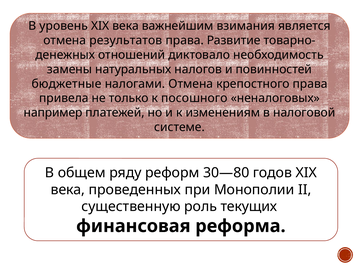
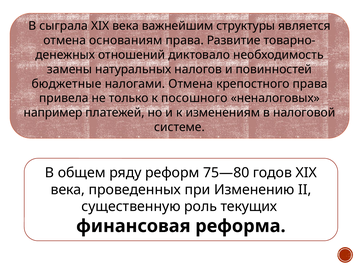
уровень: уровень -> сыграла (64, 26)
взимания: взимания -> структуры (246, 26)
результатов: результатов -> основаниям (126, 41)
30—80: 30—80 -> 75—80 (226, 173)
Монополии: Монополии -> Изменению (254, 190)
